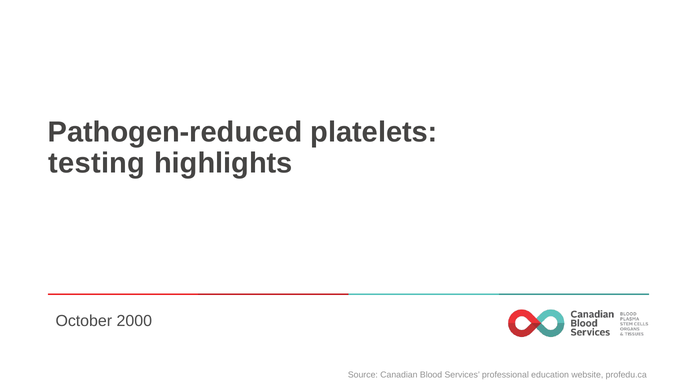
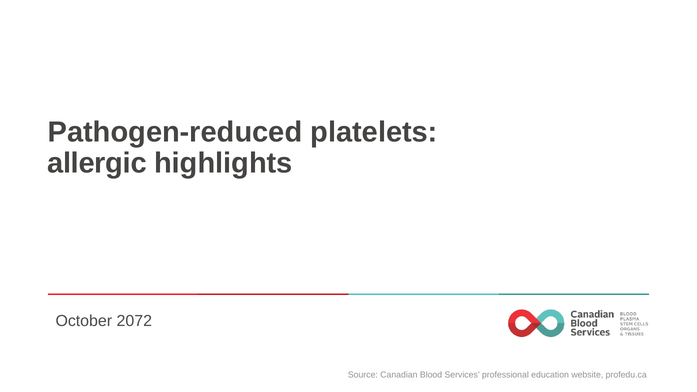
testing: testing -> allergic (97, 163)
2000: 2000 -> 2072 (134, 321)
